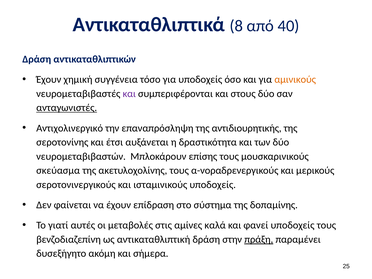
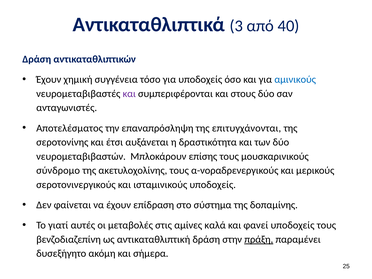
8: 8 -> 3 (236, 26)
αμινικούς colour: orange -> blue (295, 80)
ανταγωνιστές underline: present -> none (67, 108)
Αντιχολινεργικό: Αντιχολινεργικό -> Αποτελέσματος (70, 128)
αντιδιουρητικής: αντιδιουρητικής -> επιτυγχάνονται (247, 128)
σκεύασμα: σκεύασμα -> σύνδρομο (58, 171)
